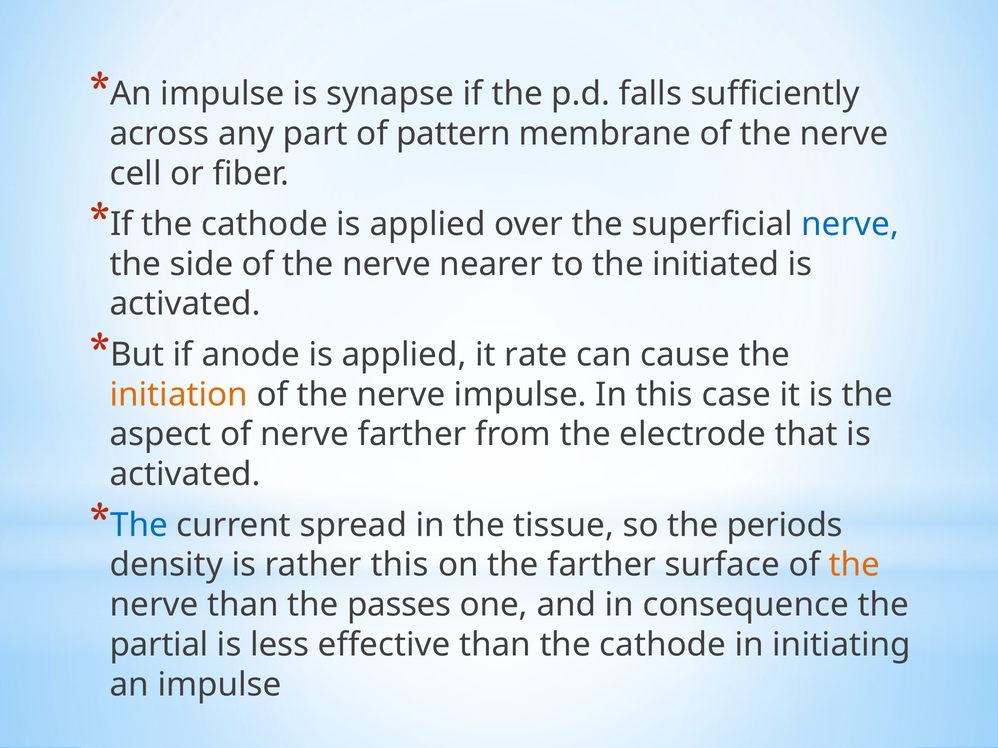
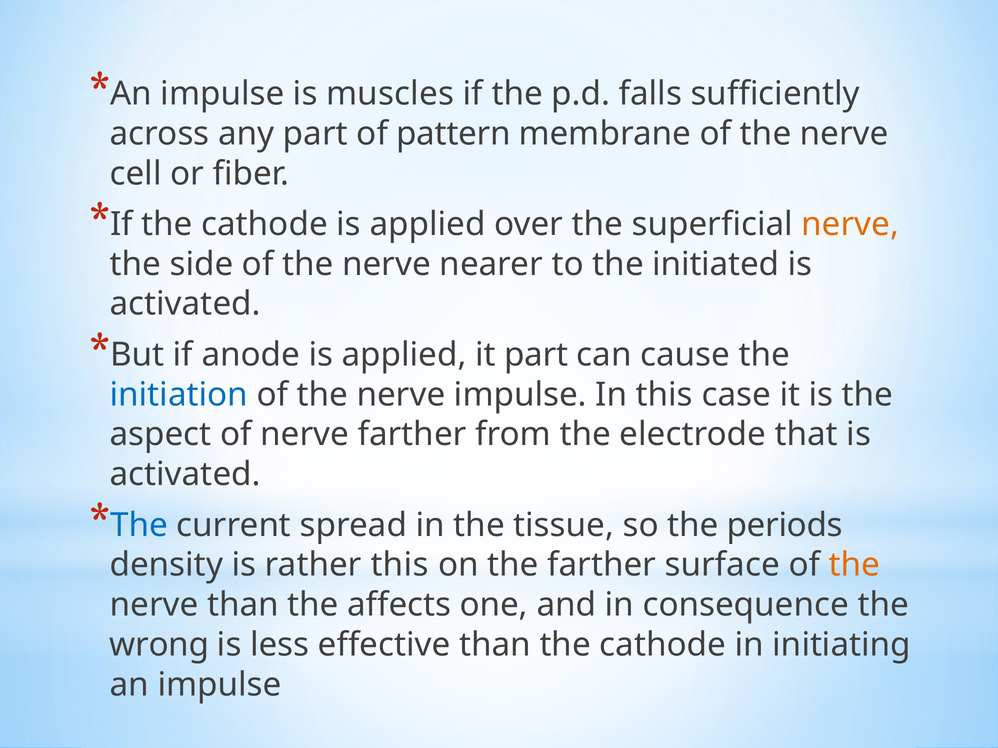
synapse: synapse -> muscles (390, 94)
nerve colour: blue -> orange (850, 224)
it rate: rate -> part (536, 355)
initiation colour: orange -> blue (179, 395)
passes: passes -> affects (399, 605)
partial: partial -> wrong (159, 645)
